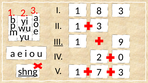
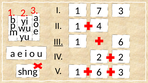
8: 8 -> 7 (99, 11)
1 3: 3 -> 4 (99, 26)
9: 9 -> 6 (121, 42)
2 0: 0 -> 2 (121, 57)
shng underline: present -> none (28, 72)
7: 7 -> 6 (99, 72)
